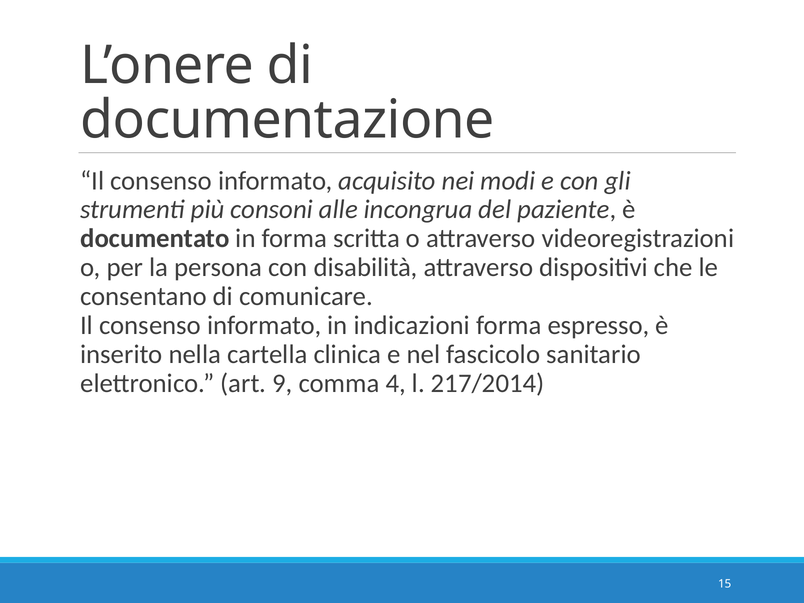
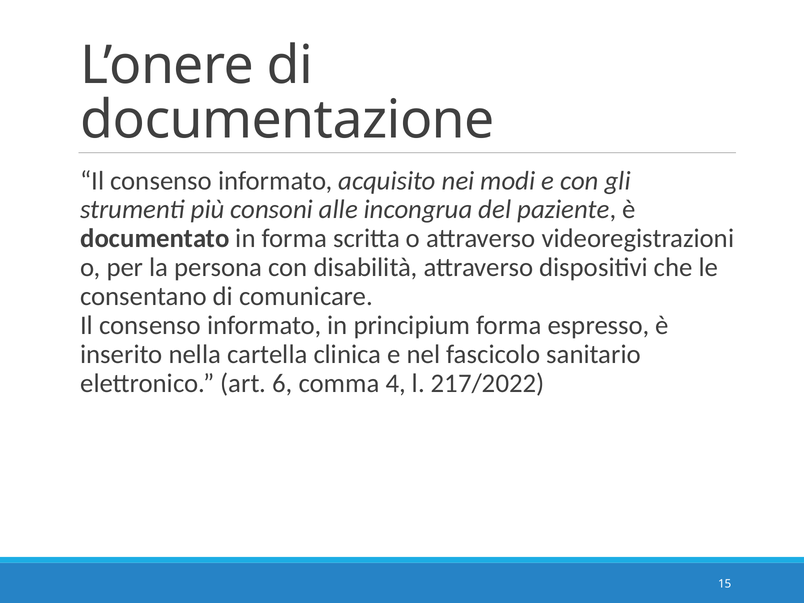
indicazioni: indicazioni -> principium (412, 325)
9: 9 -> 6 (283, 383)
217/2014: 217/2014 -> 217/2022 (488, 383)
